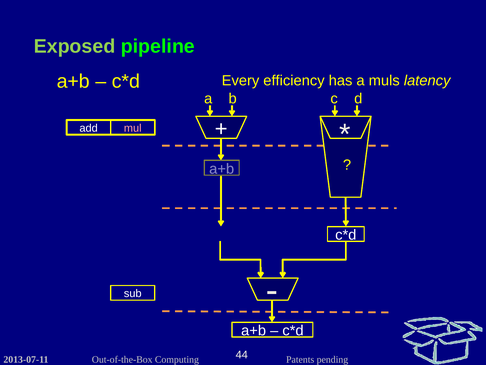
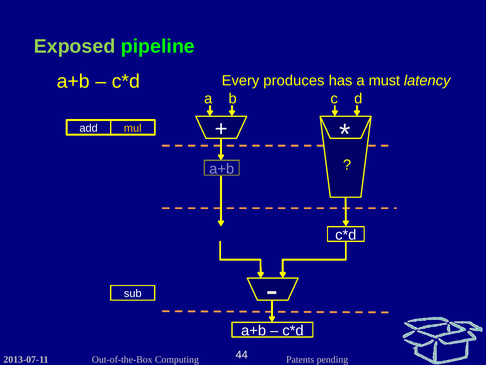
efficiency: efficiency -> produces (294, 80)
muls: muls -> must (384, 80)
mul colour: pink -> yellow (133, 128)
